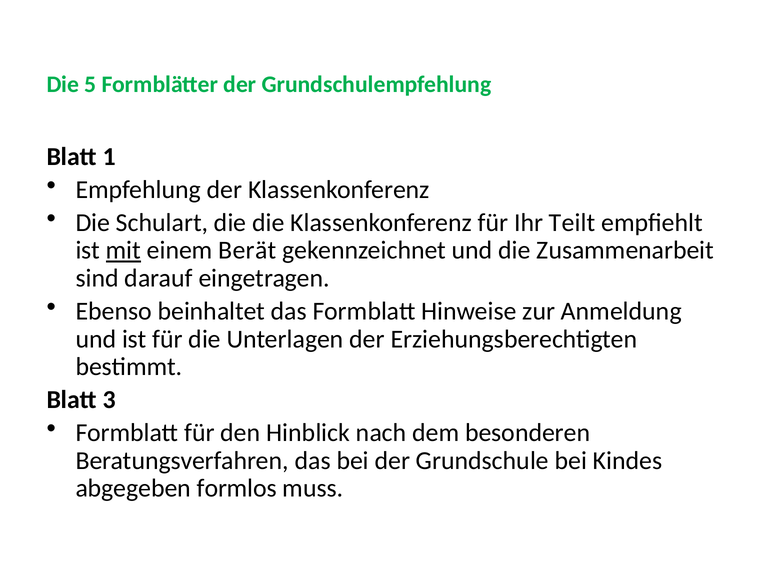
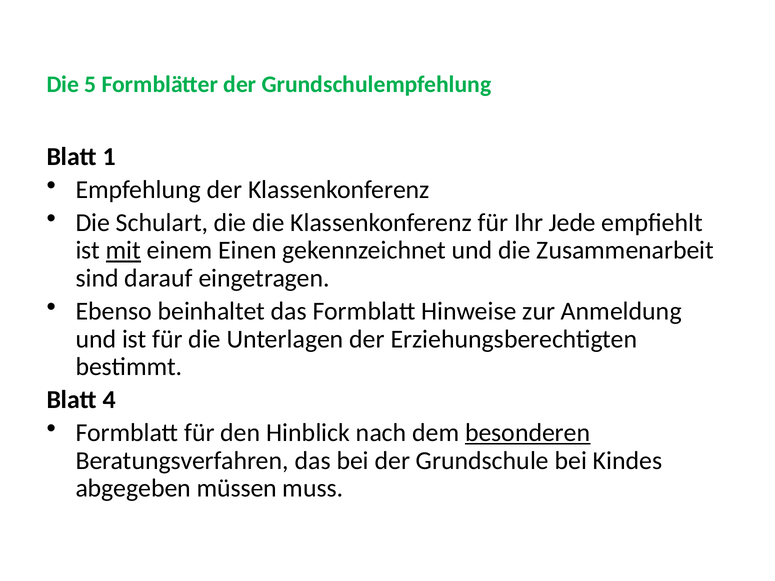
Teilt: Teilt -> Jede (572, 223)
Berät: Berät -> Einen (248, 250)
3: 3 -> 4 (109, 400)
besonderen underline: none -> present (528, 433)
formlos: formlos -> müssen (237, 489)
